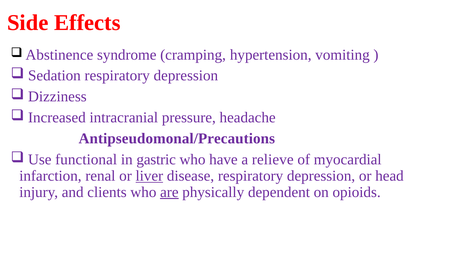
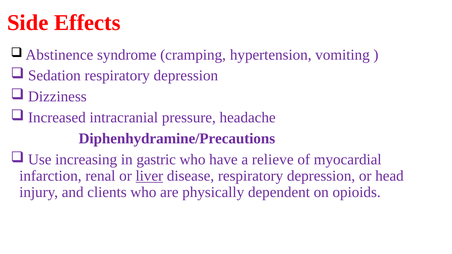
Antipseudomonal/Precautions: Antipseudomonal/Precautions -> Diphenhydramine/Precautions (177, 139)
functional: functional -> increasing (86, 160)
are underline: present -> none (169, 192)
